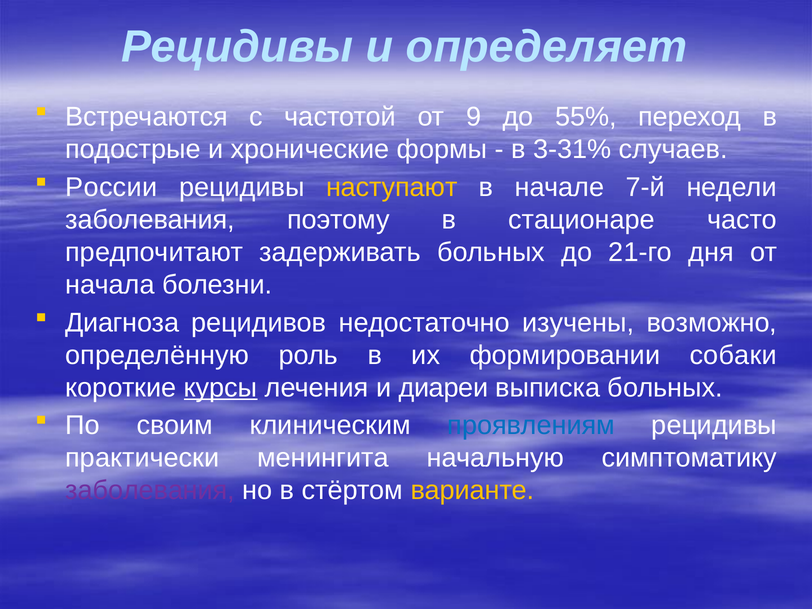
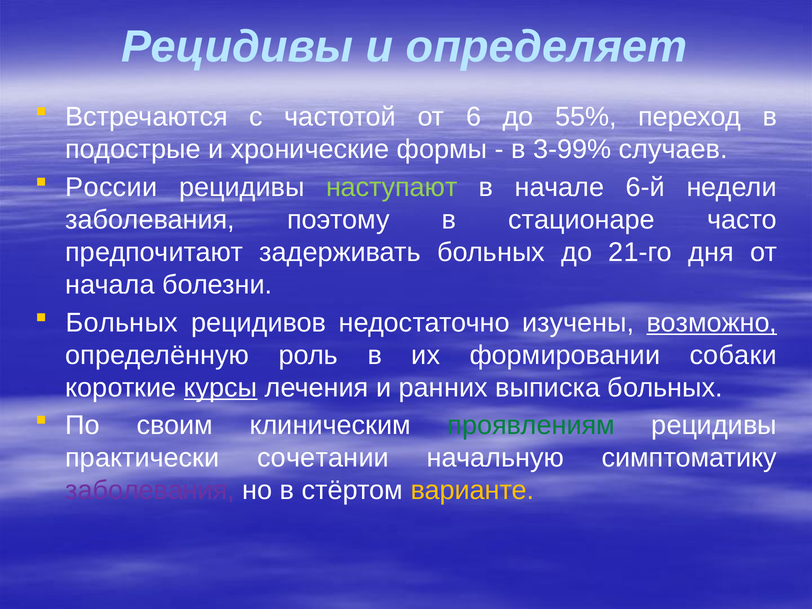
9: 9 -> 6 (474, 117)
3-31%: 3-31% -> 3-99% (572, 149)
наступают colour: yellow -> light green (392, 187)
7-й: 7-й -> 6-й (645, 187)
Диагноза: Диагноза -> Больных (122, 323)
возможно underline: none -> present (712, 323)
диареи: диареи -> ранних (443, 388)
проявлениям colour: blue -> green (531, 425)
менингита: менингита -> сочетании (323, 458)
